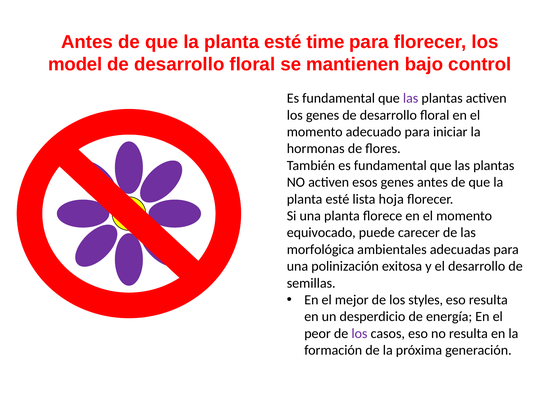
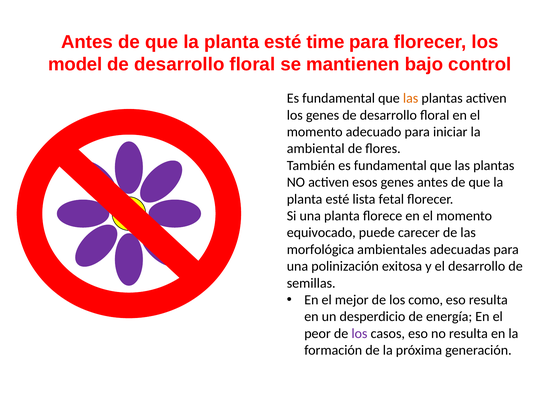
las colour: purple -> orange (411, 98)
hormonas: hormonas -> ambiental (316, 149)
hoja: hoja -> fetal (391, 199)
styles: styles -> como (426, 300)
